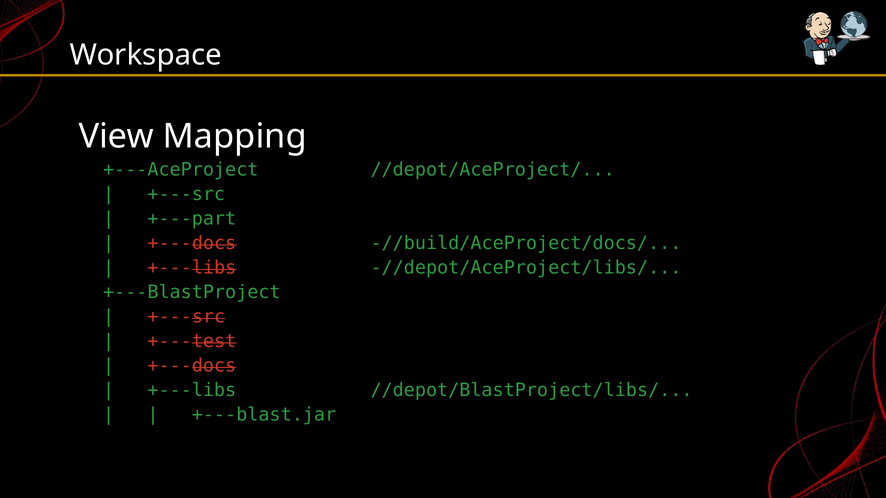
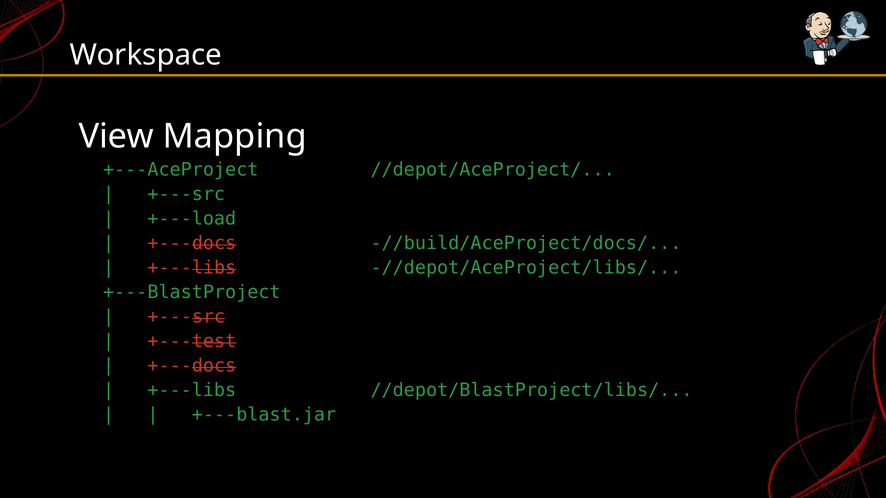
+---part: +---part -> +---load (192, 219)
